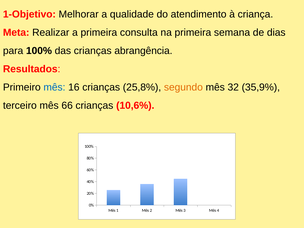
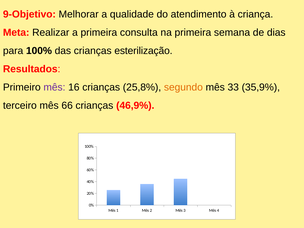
1-Objetivo: 1-Objetivo -> 9-Objetivo (29, 14)
abrangência: abrangência -> esterilização (143, 51)
mês colour: blue -> purple (54, 87)
32: 32 -> 33 (233, 87)
10,6%: 10,6% -> 46,9% (135, 106)
